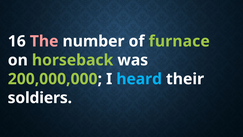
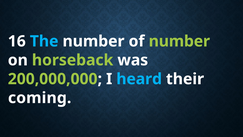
The colour: pink -> light blue (44, 41)
of furnace: furnace -> number (179, 41)
soldiers: soldiers -> coming (40, 98)
